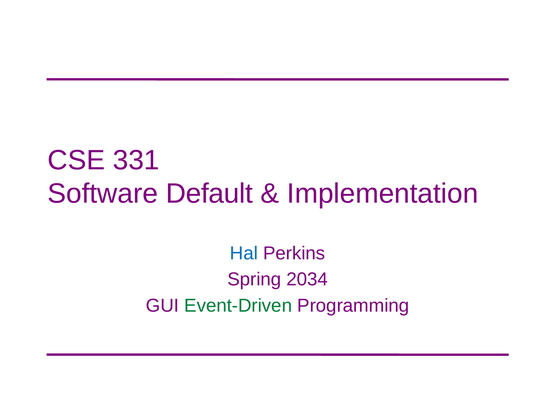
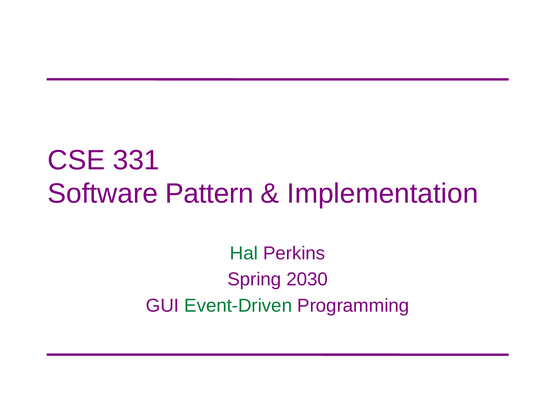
Default: Default -> Pattern (209, 194)
Hal colour: blue -> green (244, 253)
2034: 2034 -> 2030 (307, 279)
